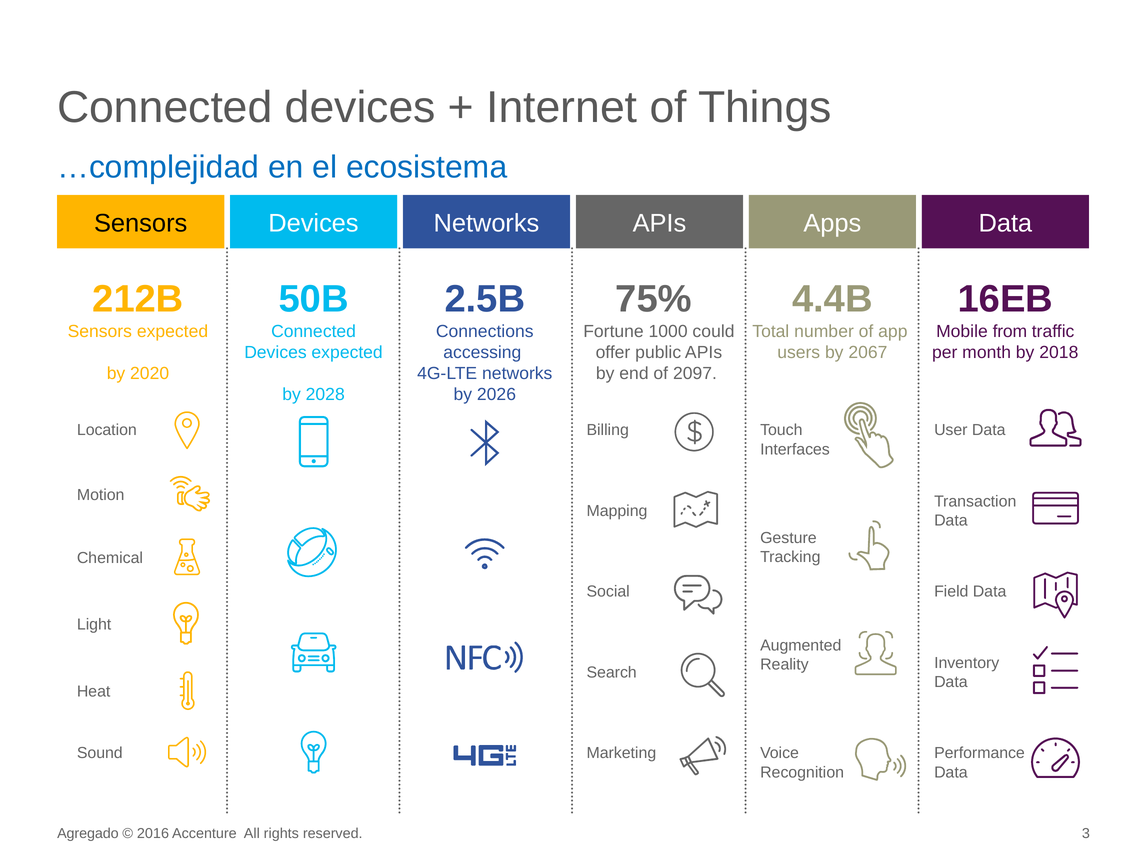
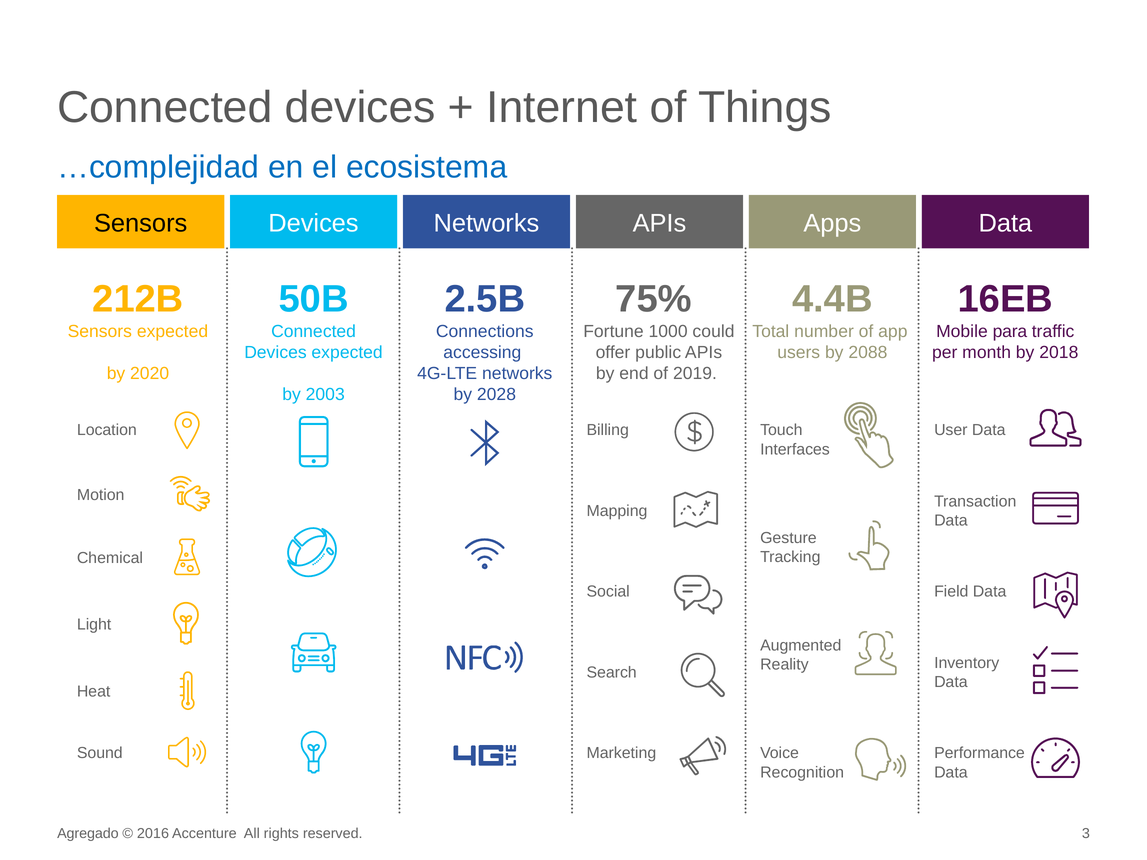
from: from -> para (1010, 331)
2067: 2067 -> 2088 (868, 352)
2097: 2097 -> 2019 (695, 373)
2028: 2028 -> 2003 (325, 394)
2026: 2026 -> 2028 (496, 394)
